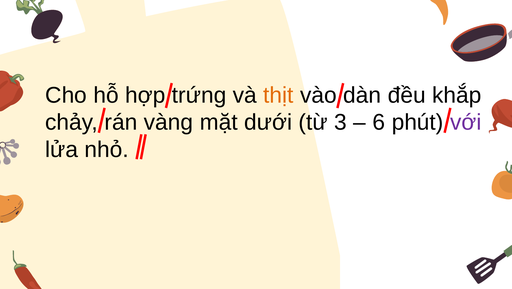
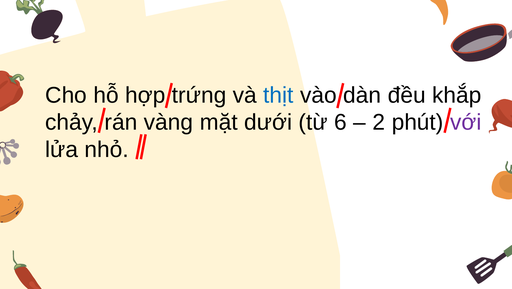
thịt colour: orange -> blue (278, 95)
3: 3 -> 6 (340, 122)
6: 6 -> 2 (379, 122)
